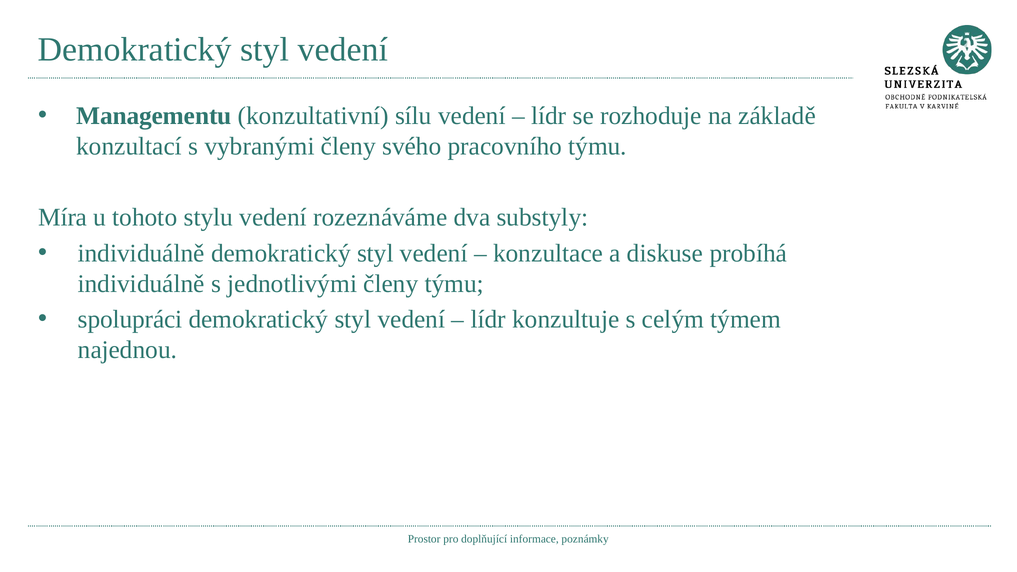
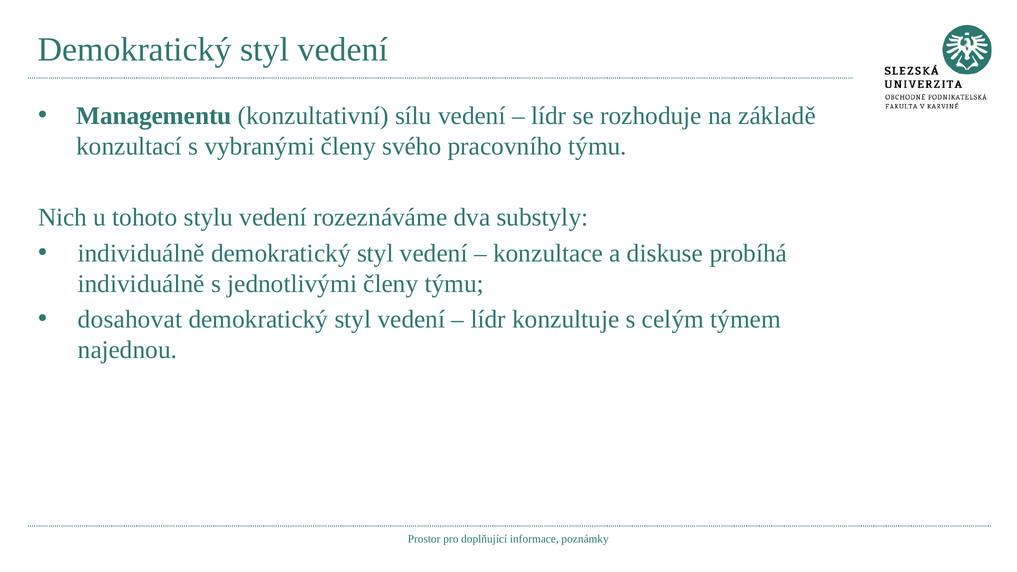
Míra: Míra -> Nich (63, 218)
spolupráci: spolupráci -> dosahovat (130, 319)
